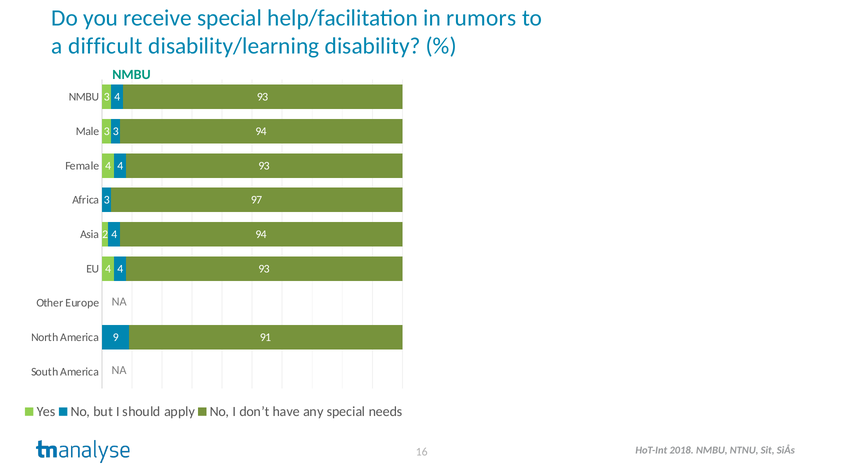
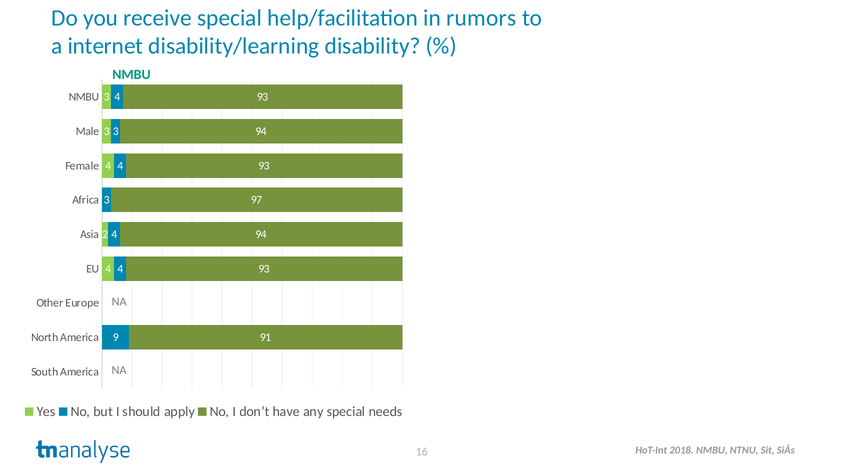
difficult: difficult -> internet (105, 46)
